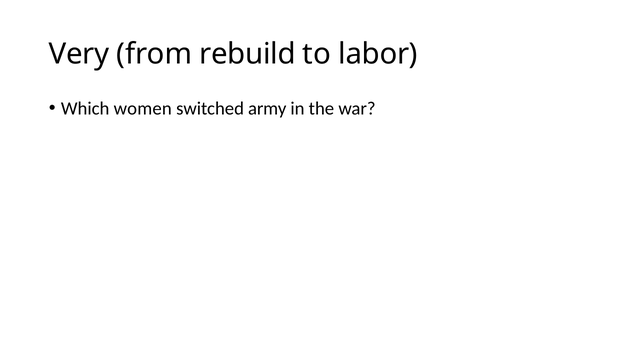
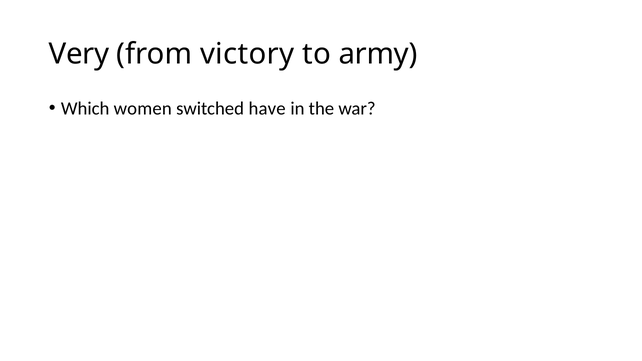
rebuild: rebuild -> victory (247, 54)
labor: labor -> army (378, 54)
army: army -> have (267, 109)
